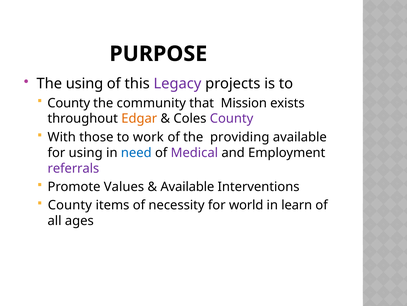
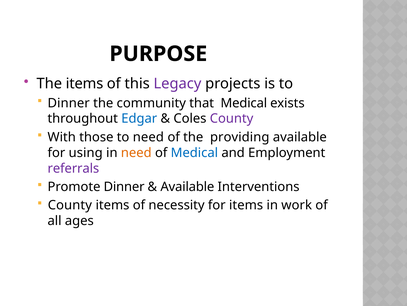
The using: using -> items (85, 83)
County: County -> Dinner (69, 103)
that Mission: Mission -> Medical (244, 103)
Edgar colour: orange -> blue (139, 118)
to work: work -> need (148, 137)
need colour: blue -> orange (136, 152)
Medical colour: purple -> blue (194, 152)
Promote Values: Values -> Dinner (124, 186)
for world: world -> items (246, 205)
learn: learn -> work (297, 205)
